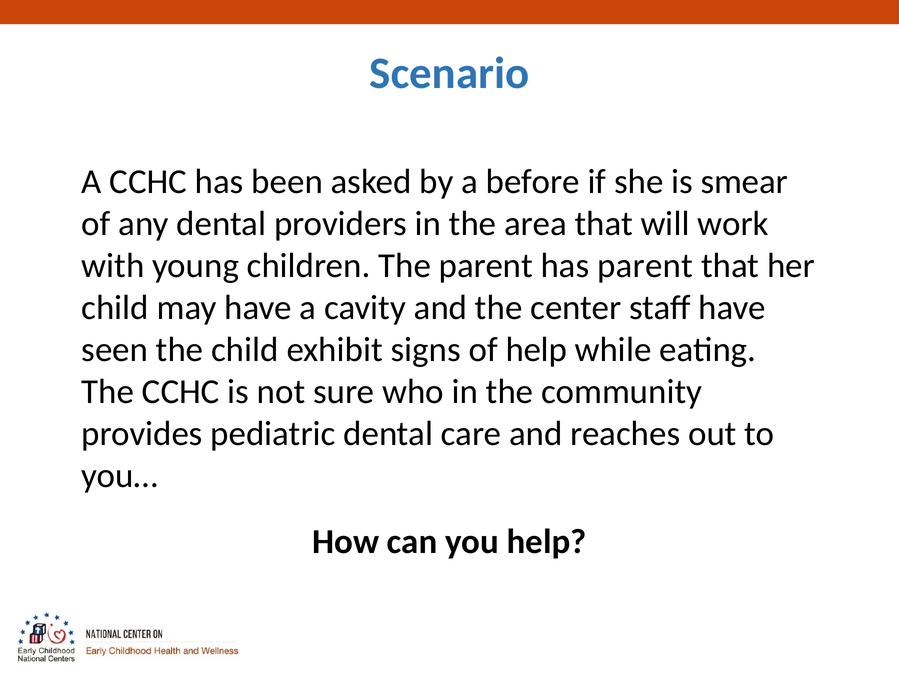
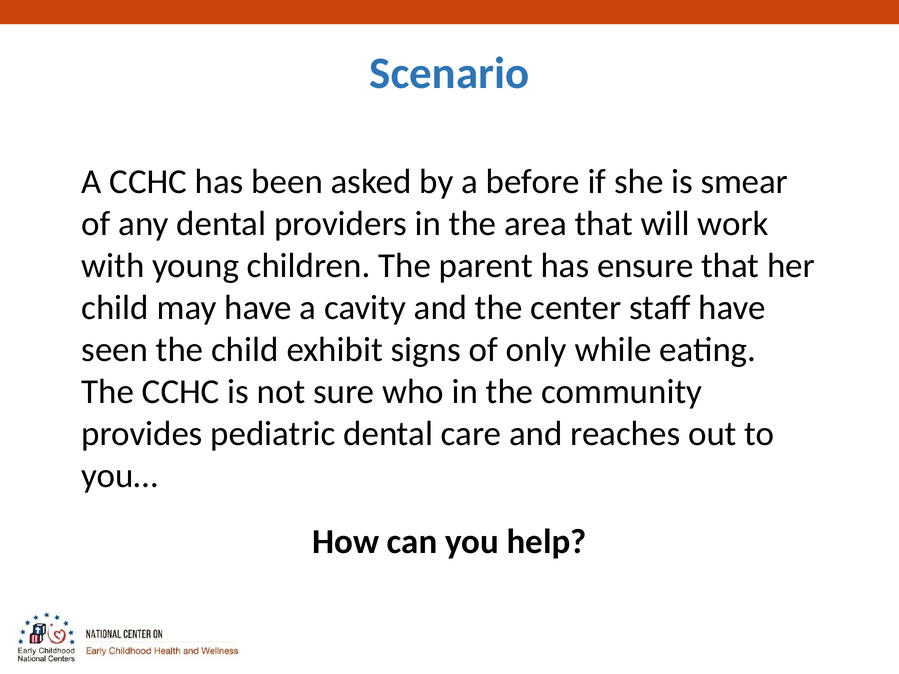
has parent: parent -> ensure (645, 266)
of help: help -> only (536, 350)
